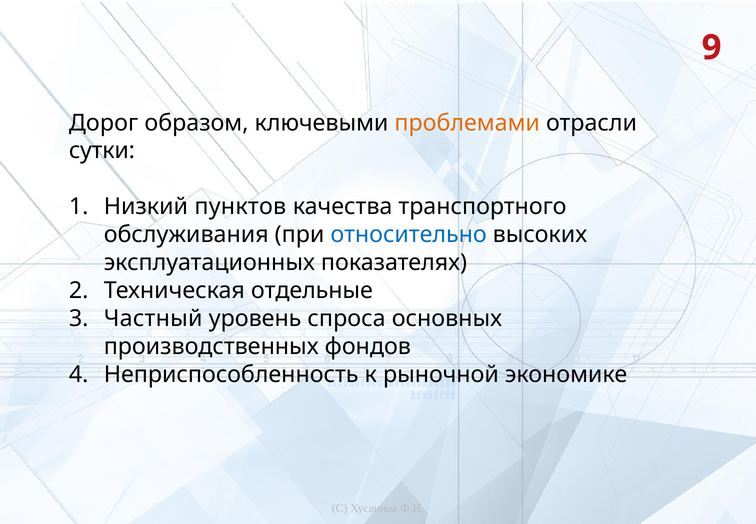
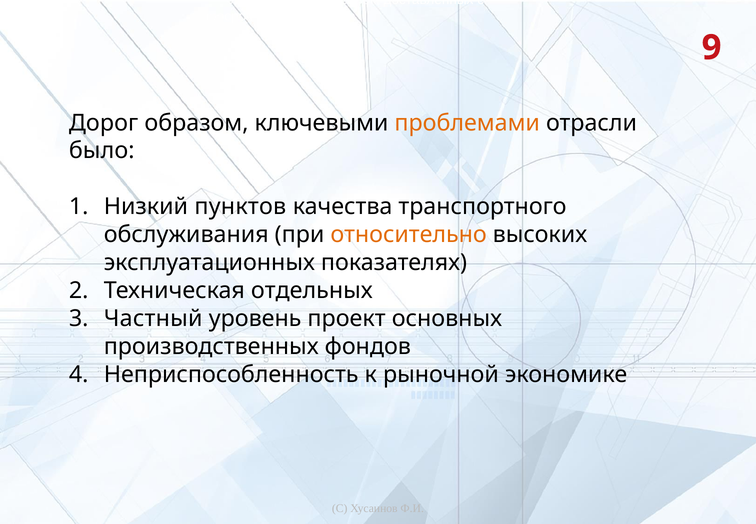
сутки: сутки -> было (102, 151)
относительно colour: blue -> orange (409, 234)
отдельные: отдельные -> отдельных (312, 290)
спроса: спроса -> проект (347, 318)
